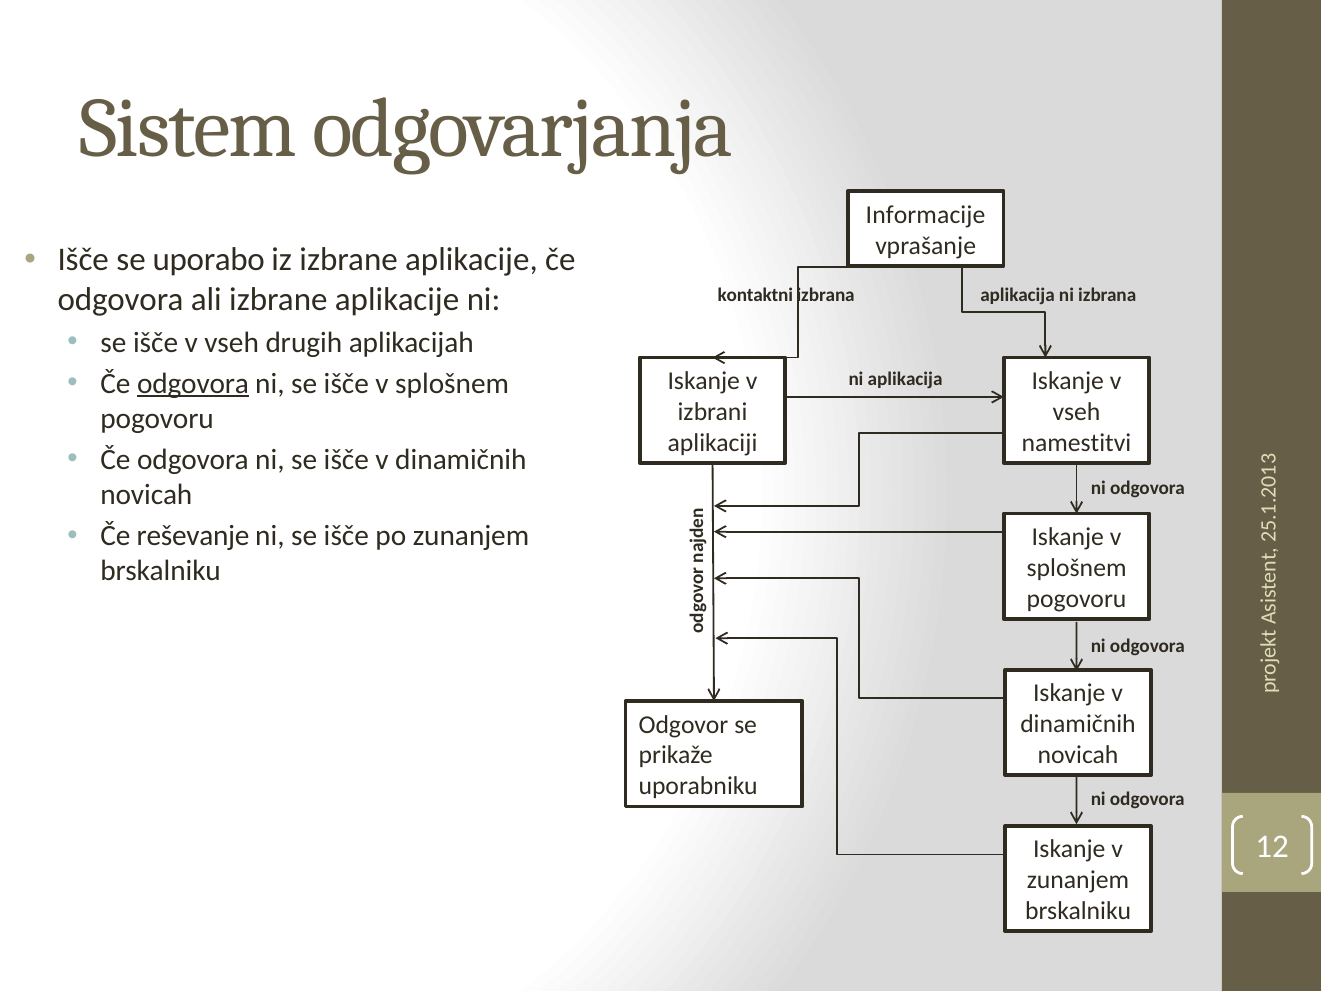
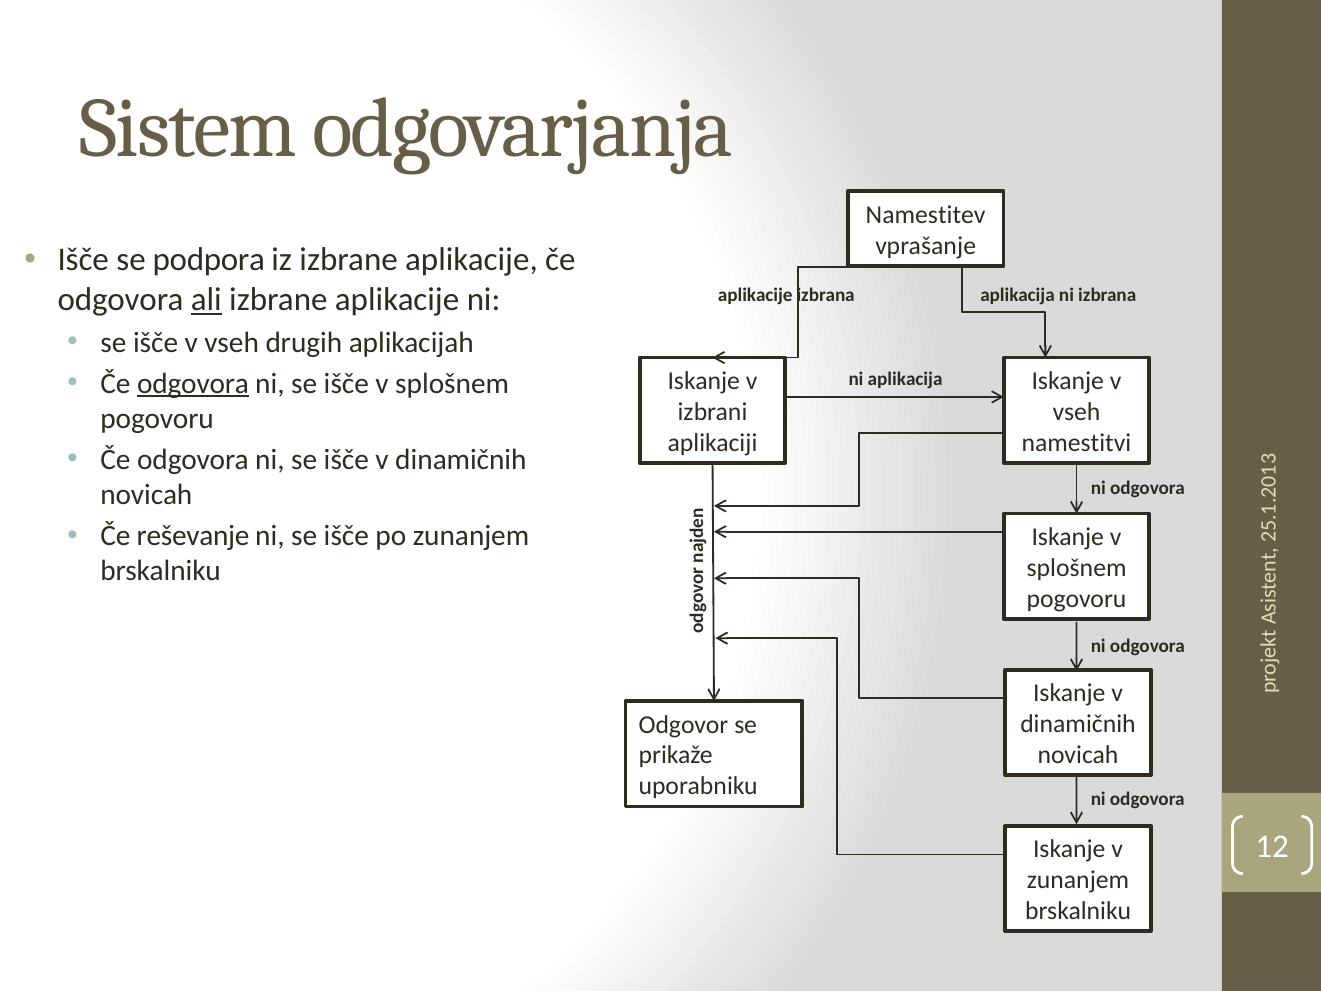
Informacije: Informacije -> Namestitev (926, 215)
uporabo: uporabo -> podpora (209, 260)
ali underline: none -> present (206, 300)
kontaktni: kontaktni -> aplikacije (755, 295)
